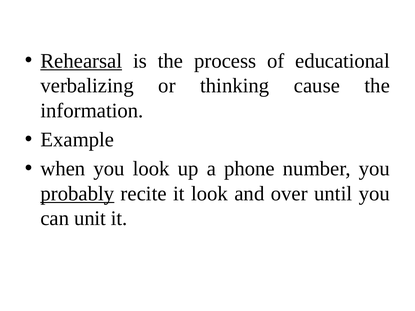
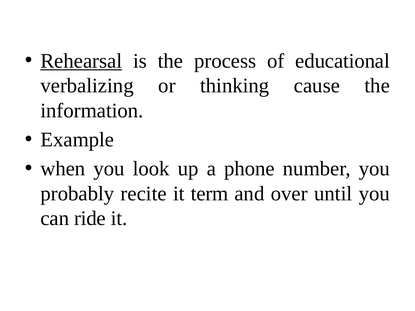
probably underline: present -> none (77, 194)
it look: look -> term (210, 194)
unit: unit -> ride (90, 219)
